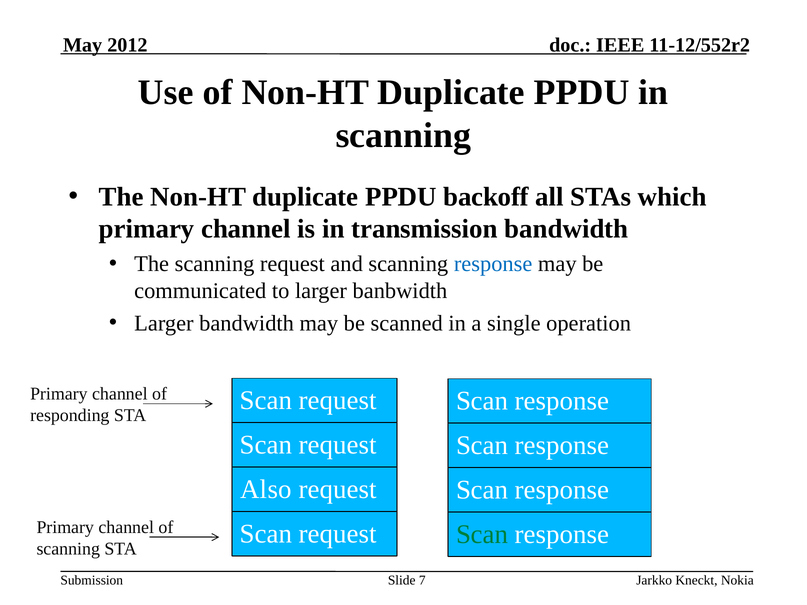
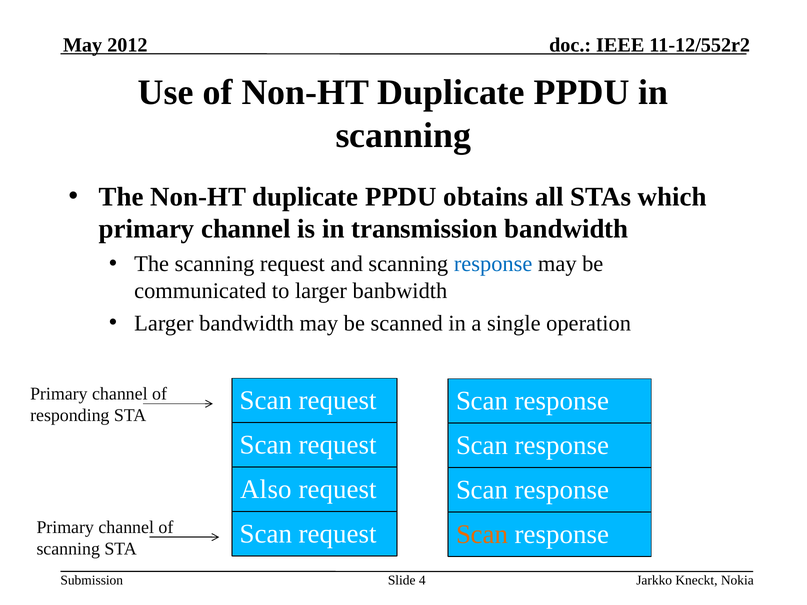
backoff: backoff -> obtains (486, 197)
Scan colour: green -> orange (482, 534)
7: 7 -> 4 (422, 580)
